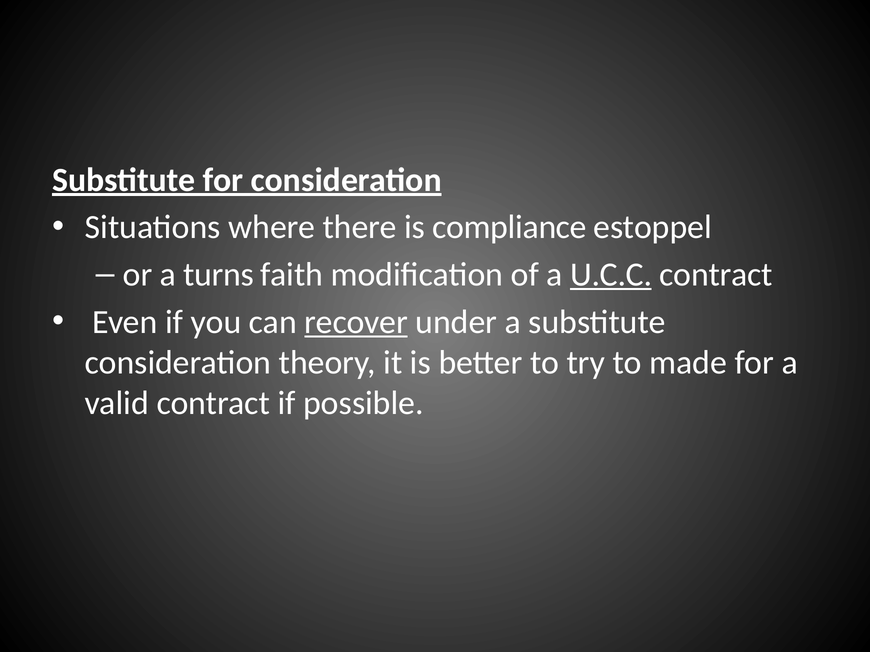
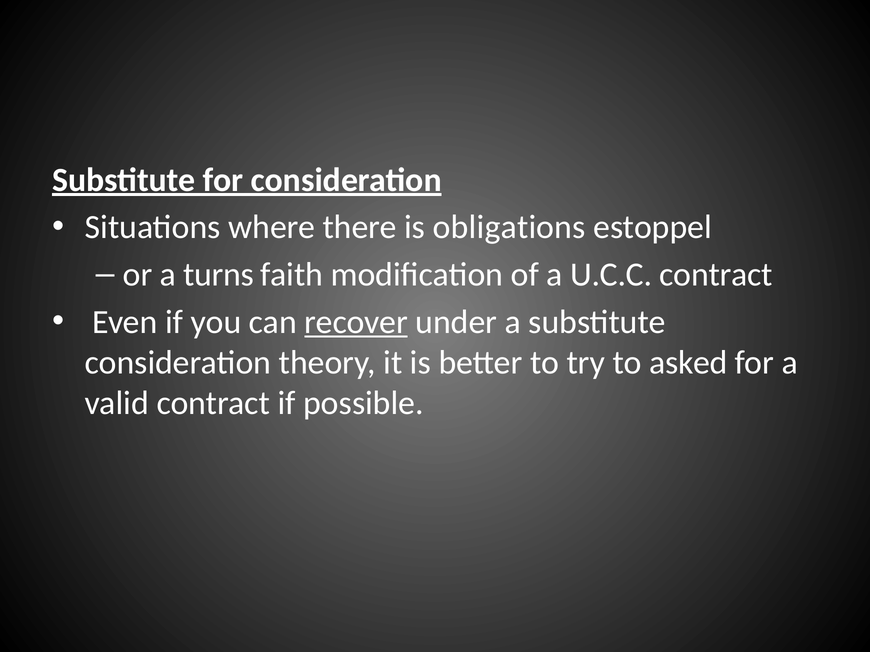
compliance: compliance -> obligations (509, 228)
U.C.C underline: present -> none (611, 275)
made: made -> asked (688, 363)
